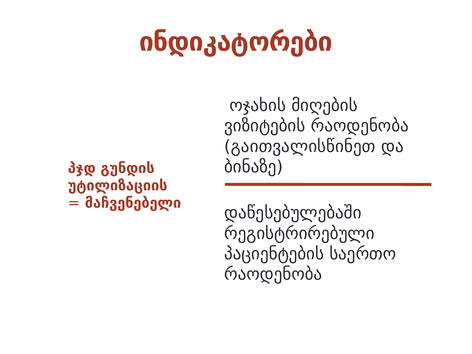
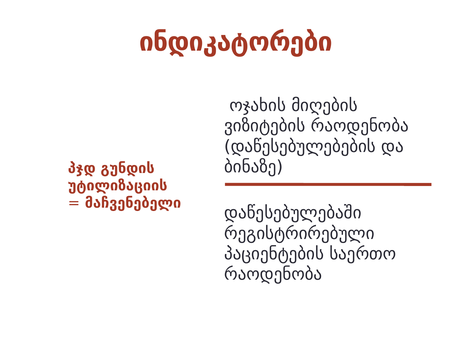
გაითვალისწინეთ: გაითვალისწინეთ -> დაწესებულებების (300, 146)
